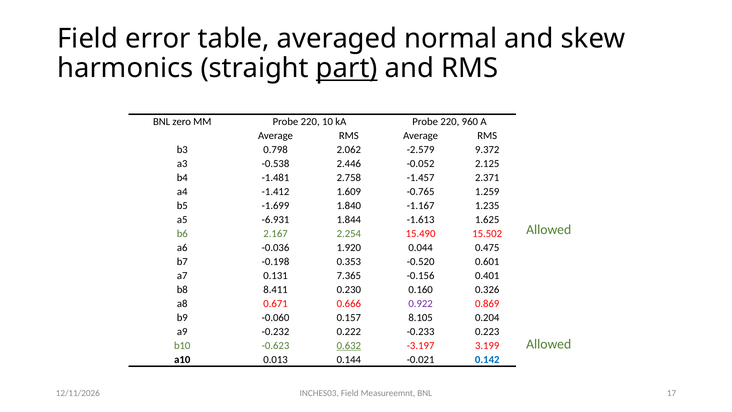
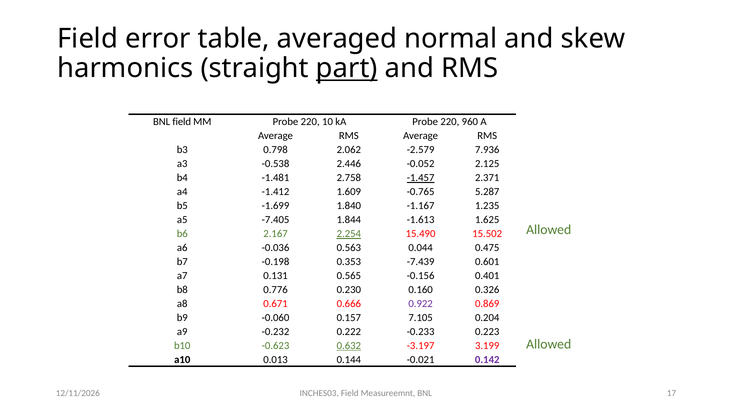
BNL zero: zero -> field (182, 122)
9.372: 9.372 -> 7.936 (487, 150)
-1.457 underline: none -> present (421, 178)
1.259: 1.259 -> 5.287 (487, 192)
-6.931: -6.931 -> -7.405 (276, 220)
2.254 underline: none -> present (349, 234)
1.920: 1.920 -> 0.563 (349, 248)
-0.520: -0.520 -> -7.439 (421, 262)
7.365: 7.365 -> 0.565 (349, 276)
8.411: 8.411 -> 0.776 (276, 290)
8.105: 8.105 -> 7.105 (421, 318)
0.142 colour: blue -> purple (487, 360)
